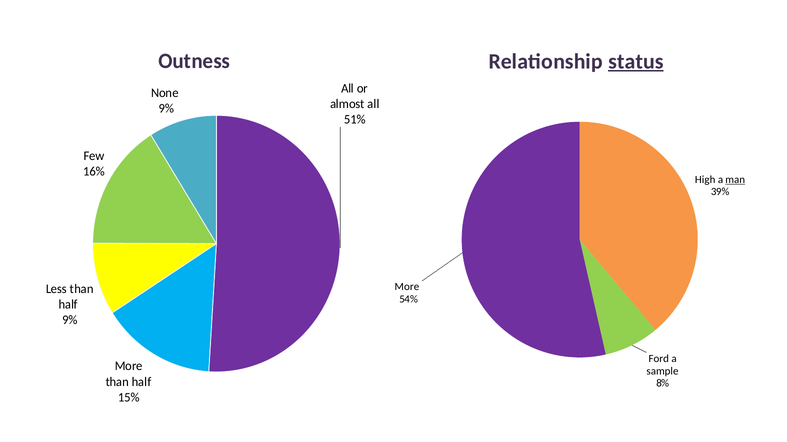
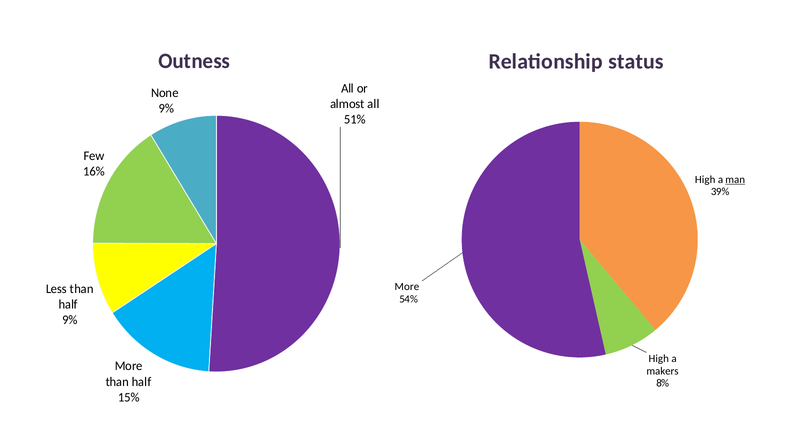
status underline: present -> none (636, 61)
Ford: Ford -> High (659, 359)
sample: sample -> makers (662, 372)
